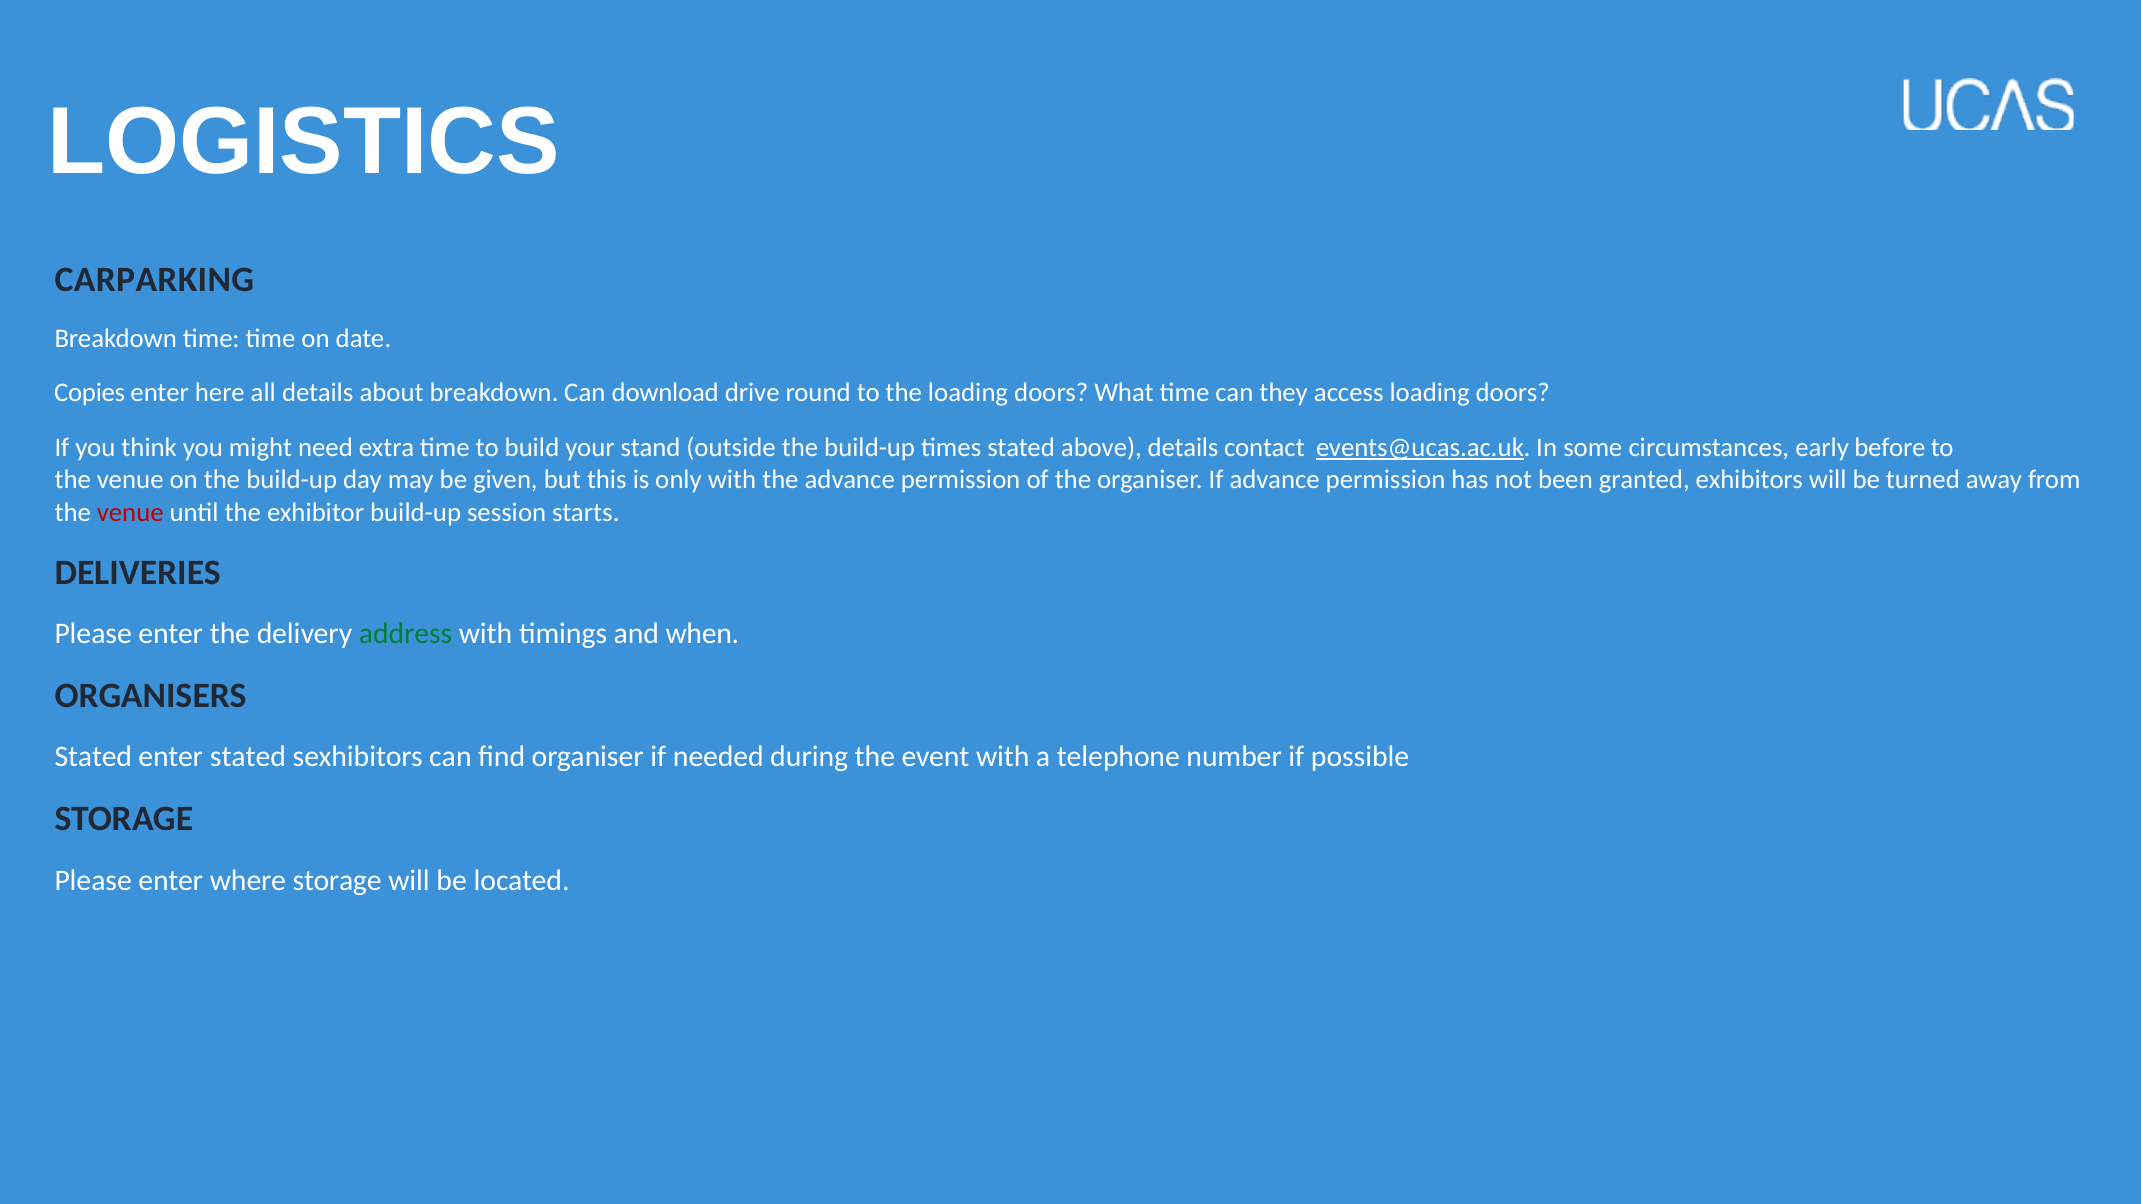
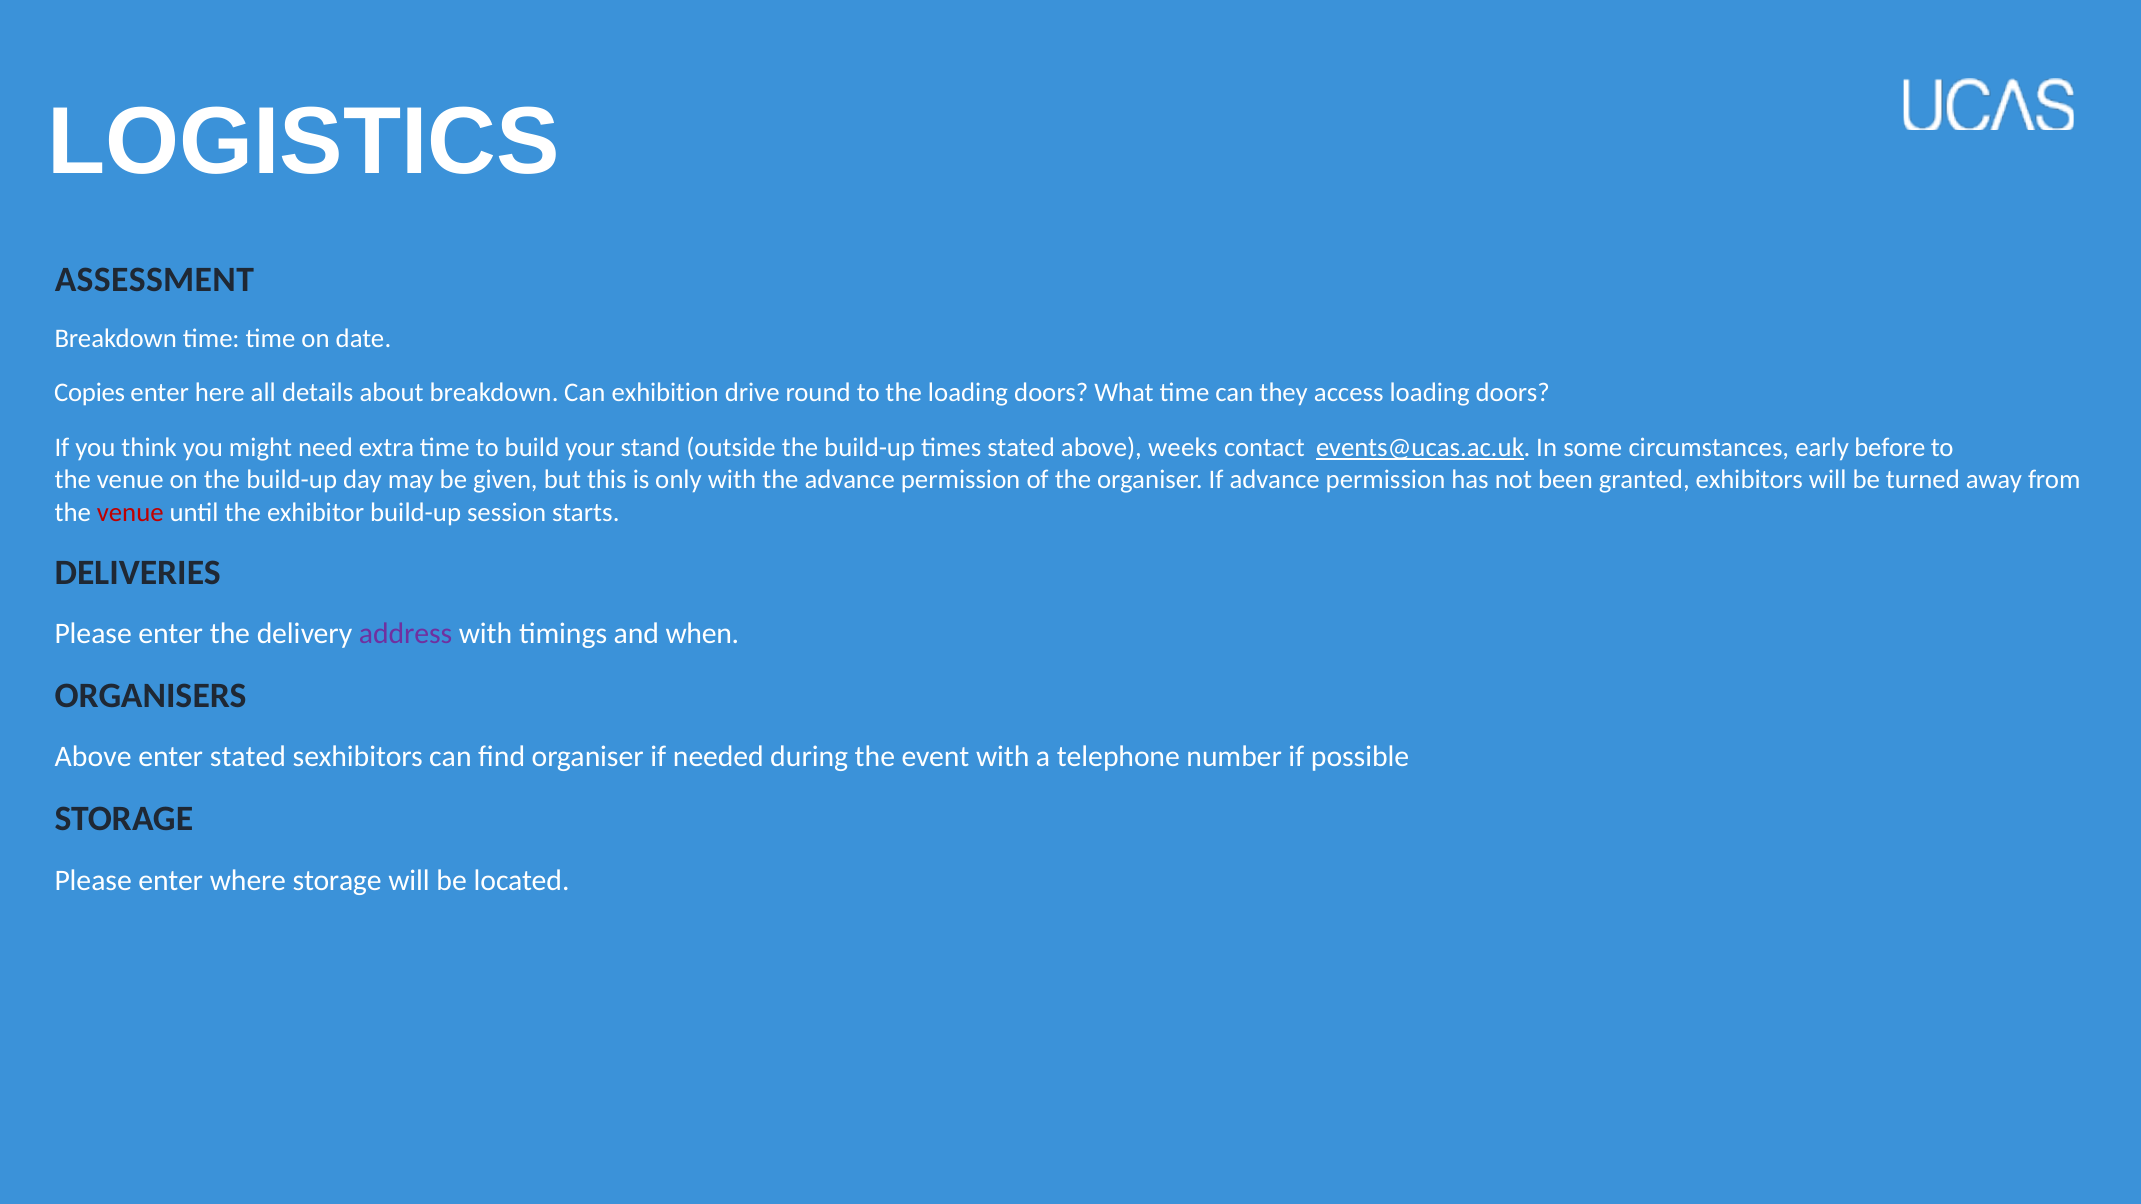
CARPARKING: CARPARKING -> ASSESSMENT (154, 279)
download: download -> exhibition (665, 393)
above details: details -> weeks (1183, 448)
address colour: green -> purple (406, 634)
Stated: Stated -> Above (93, 757)
